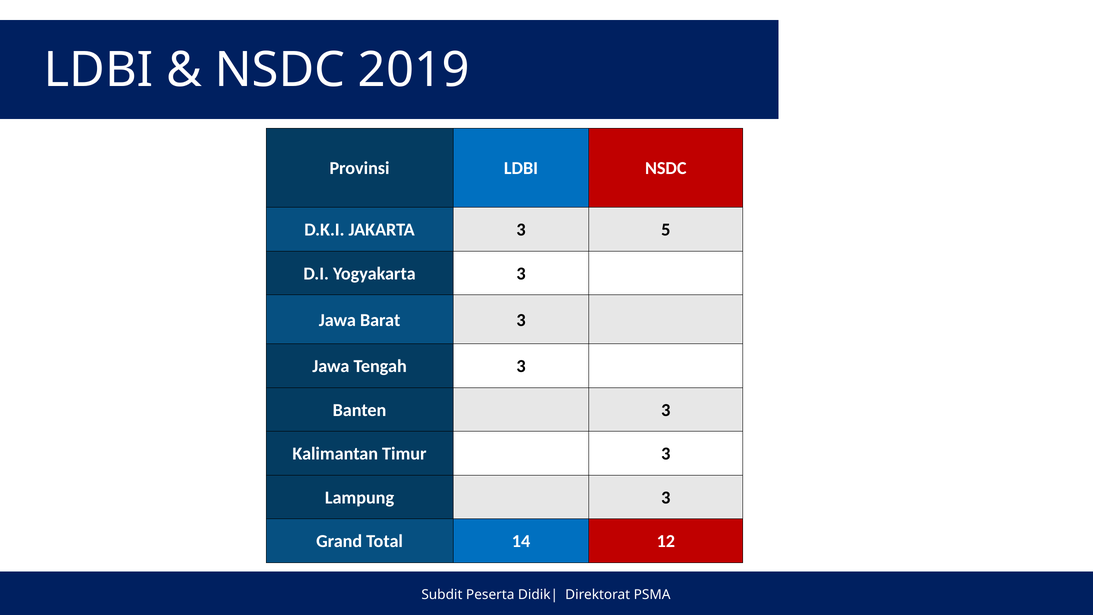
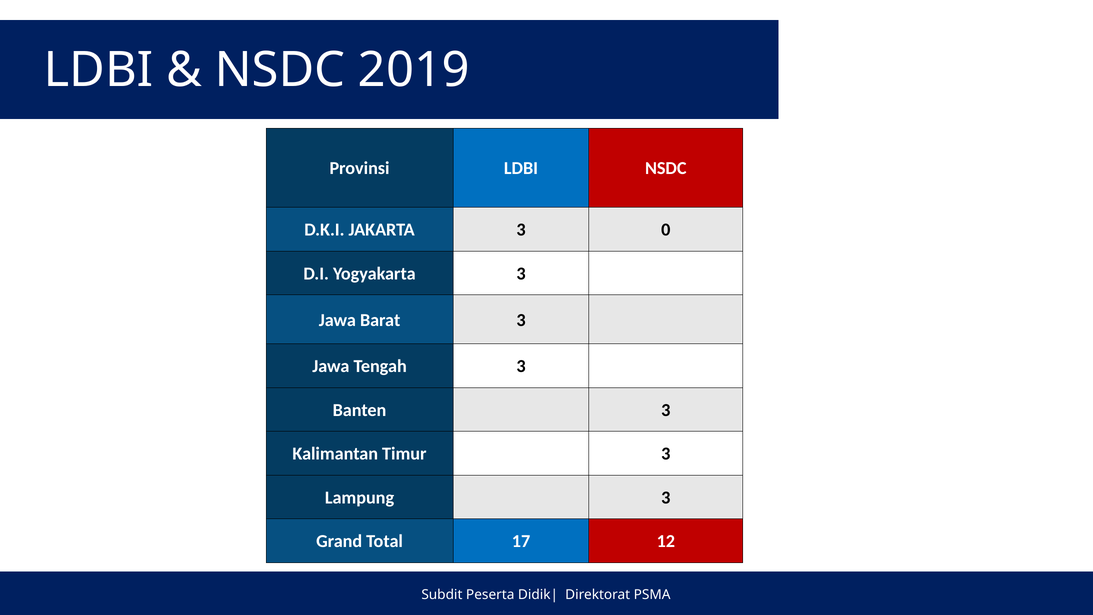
5: 5 -> 0 (666, 230)
14: 14 -> 17 (521, 541)
